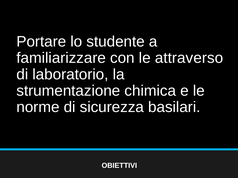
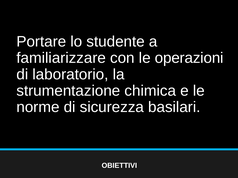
attraverso: attraverso -> operazioni (189, 58)
